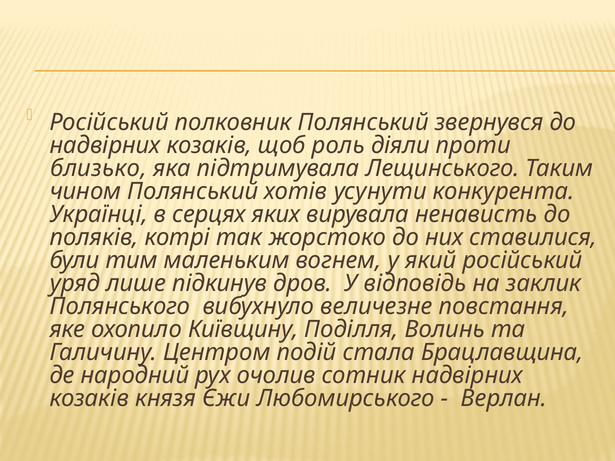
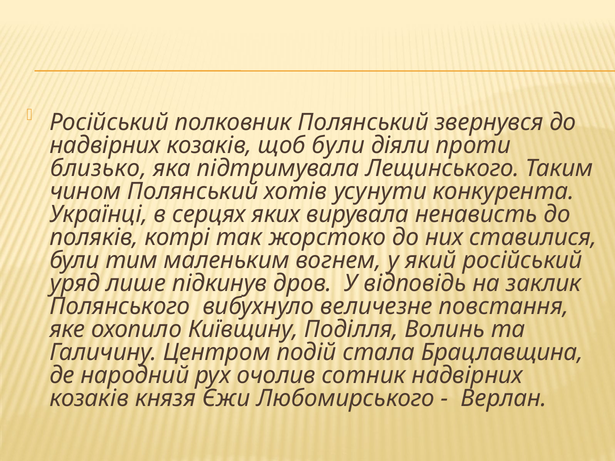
щоб роль: роль -> були (338, 146)
